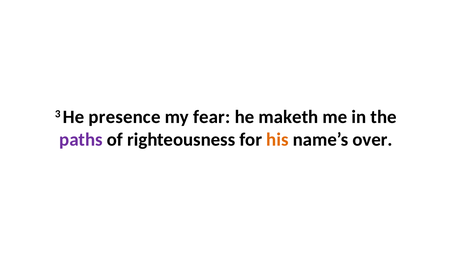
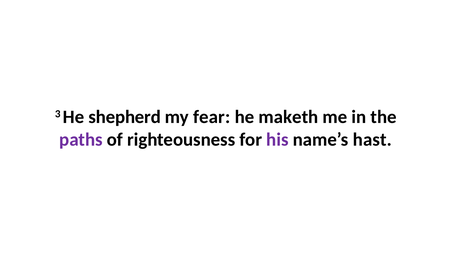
presence: presence -> shepherd (125, 117)
his colour: orange -> purple (277, 140)
over: over -> hast (372, 140)
